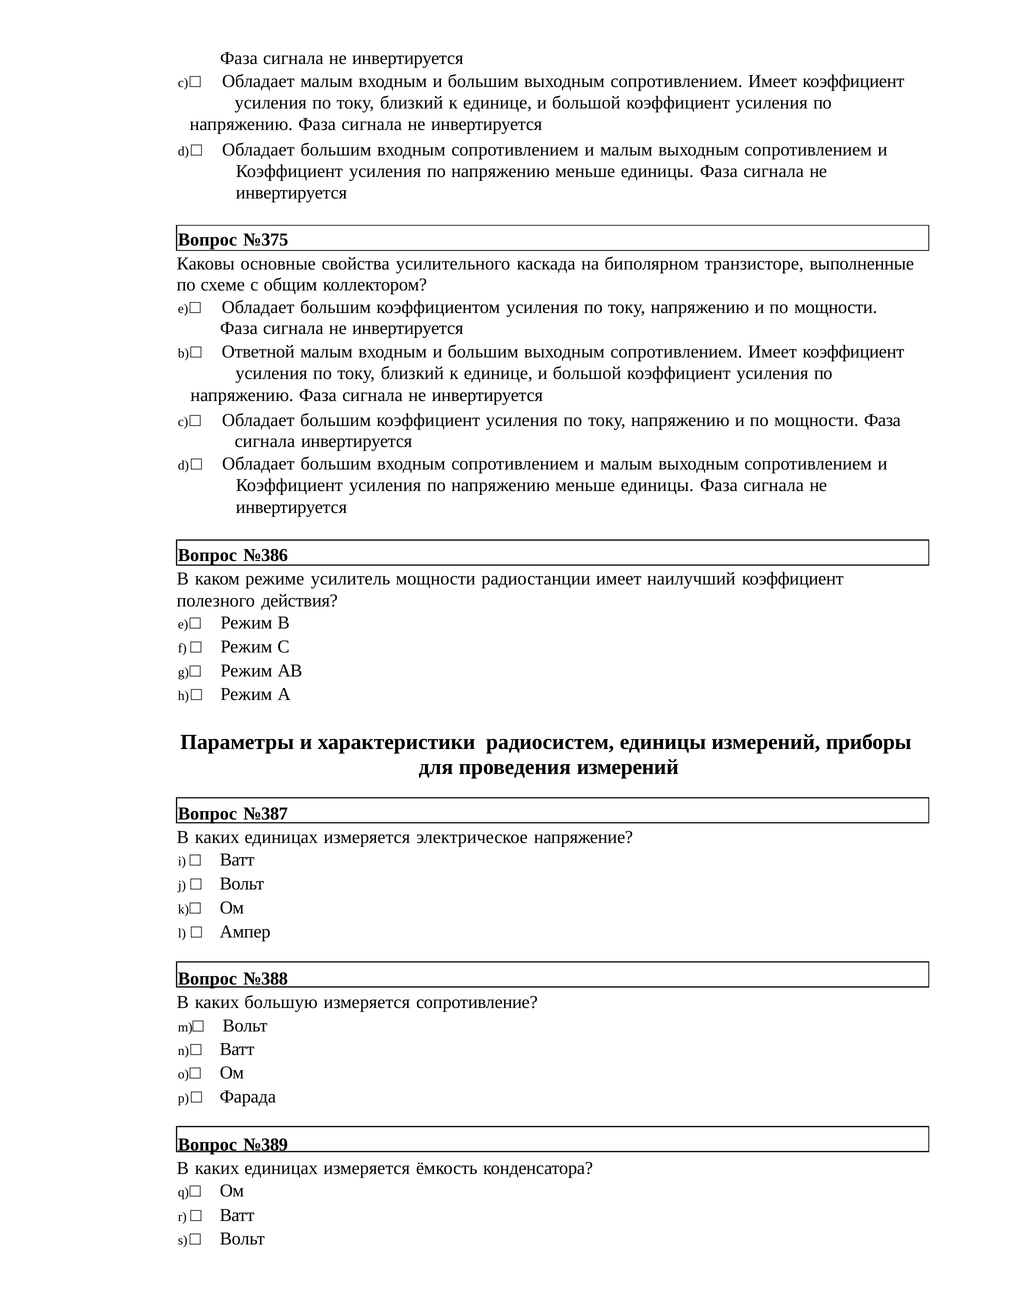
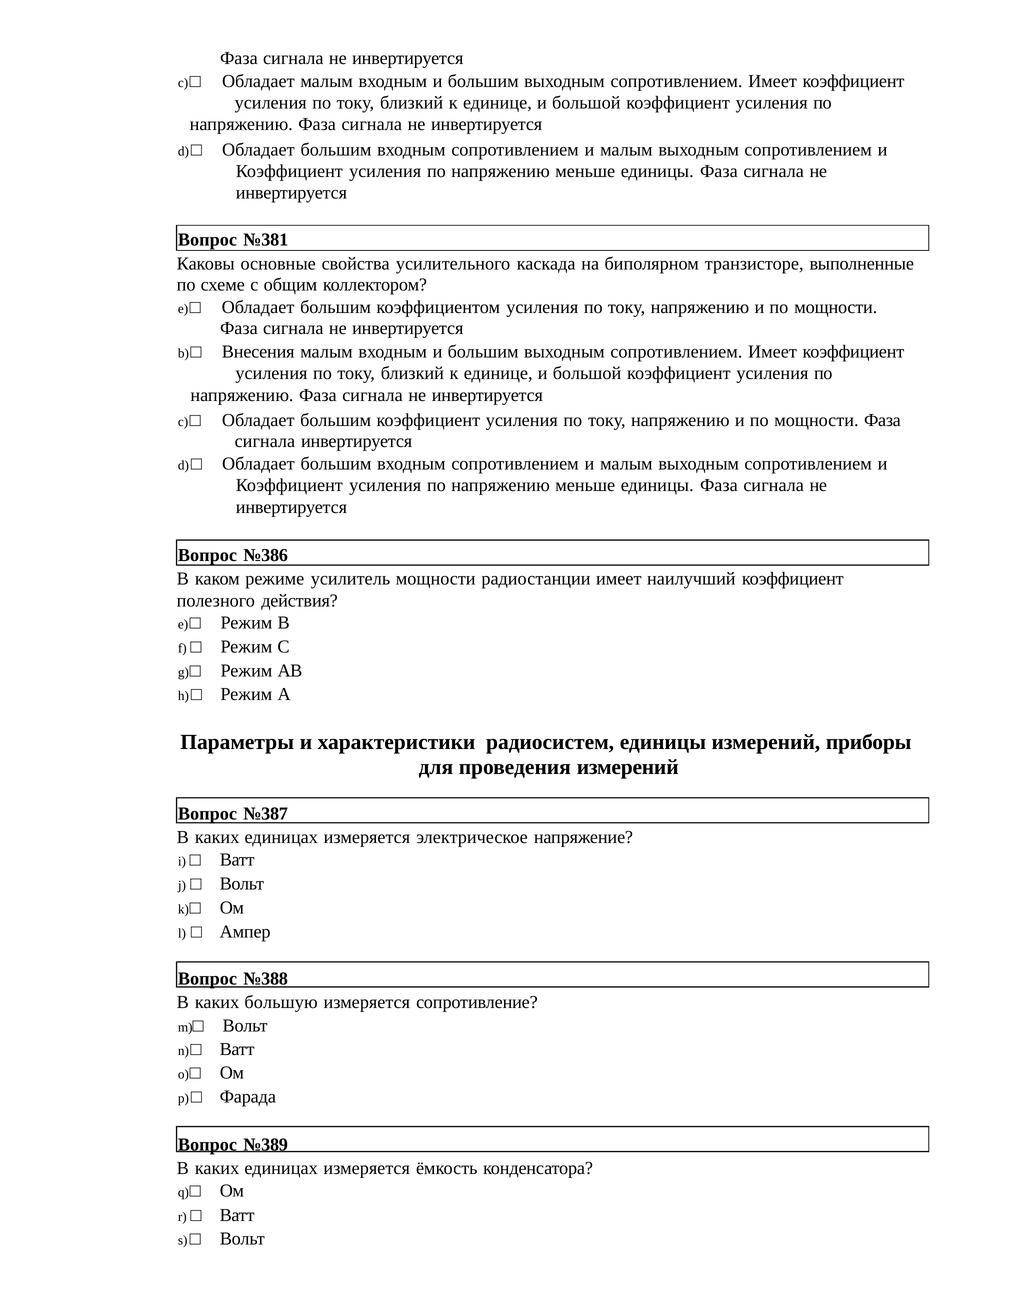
№375: №375 -> №381 (266, 240)
Ответной: Ответной -> Внесения (258, 351)
